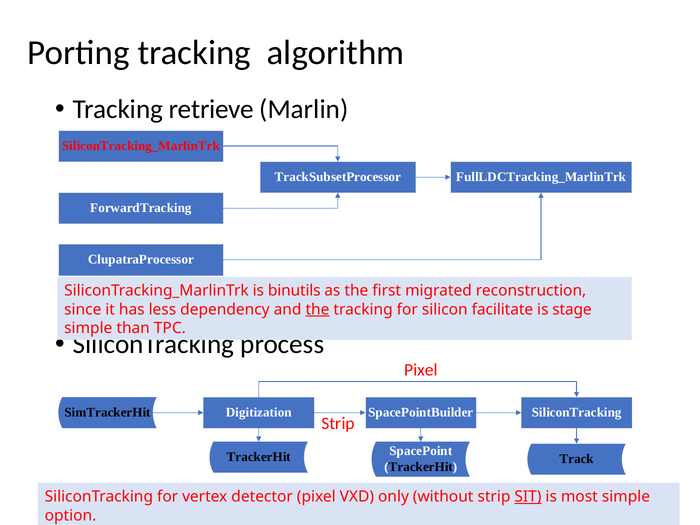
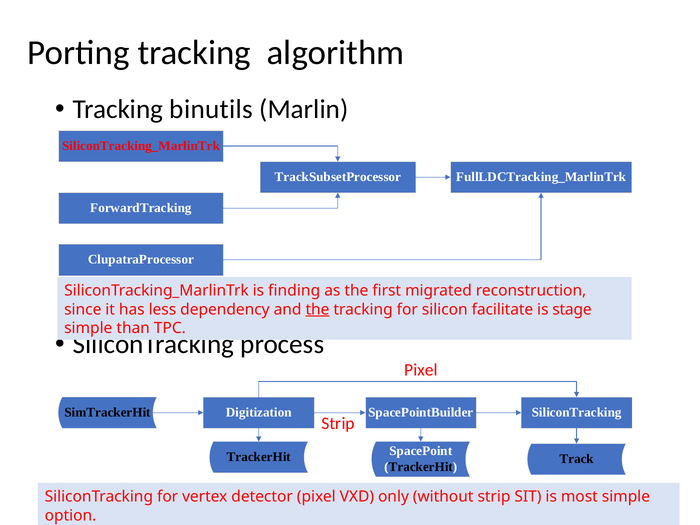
retrieve: retrieve -> binutils (211, 109)
binutils: binutils -> finding (294, 291)
SIT underline: present -> none (528, 497)
